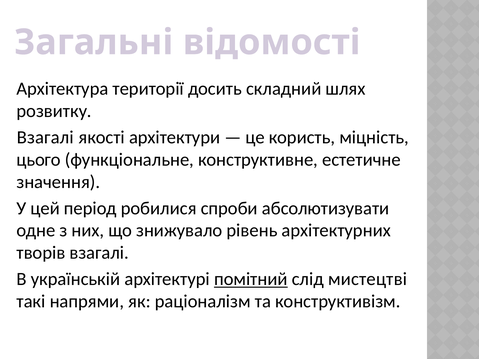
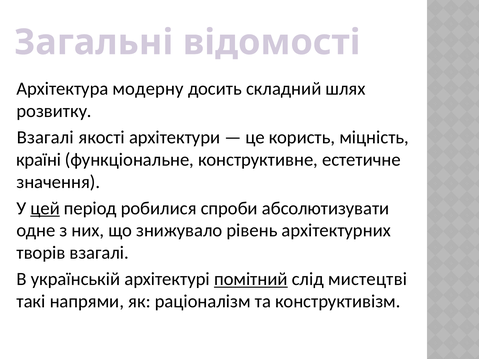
території: території -> модерну (148, 89)
цього: цього -> країні (39, 160)
цей underline: none -> present (45, 208)
